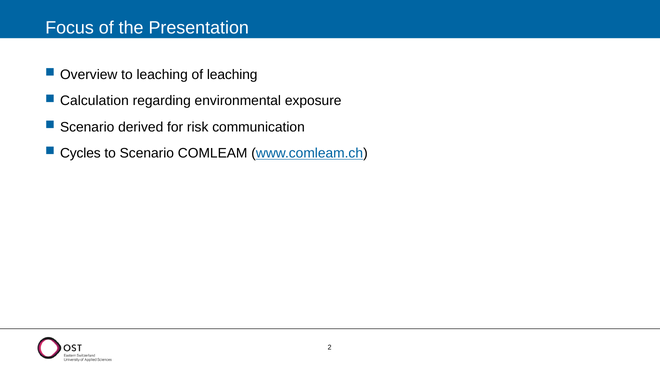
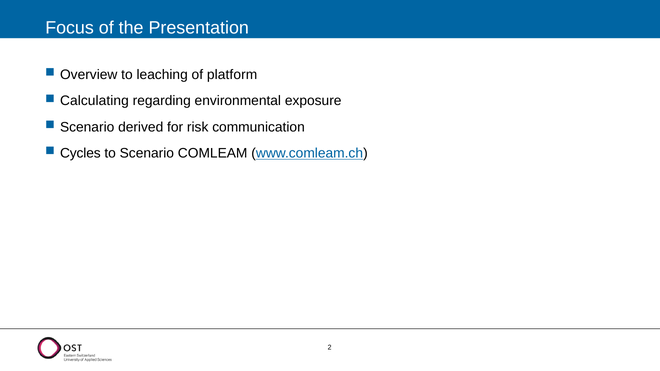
of leaching: leaching -> platform (232, 75)
Calculation: Calculation -> Calculating (94, 101)
